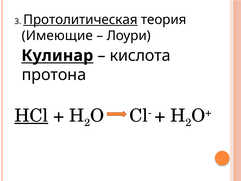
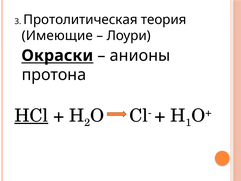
Протолитическая underline: present -> none (80, 20)
Кулинар: Кулинар -> Окраски (57, 55)
кислота: кислота -> анионы (140, 55)
2: 2 -> 1 (188, 123)
